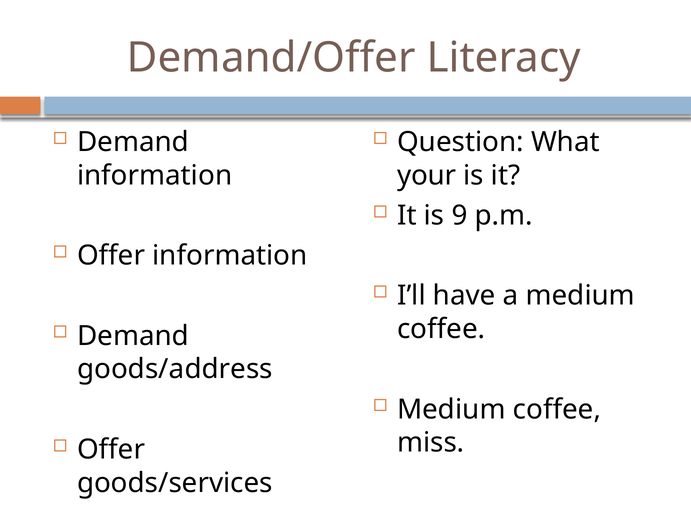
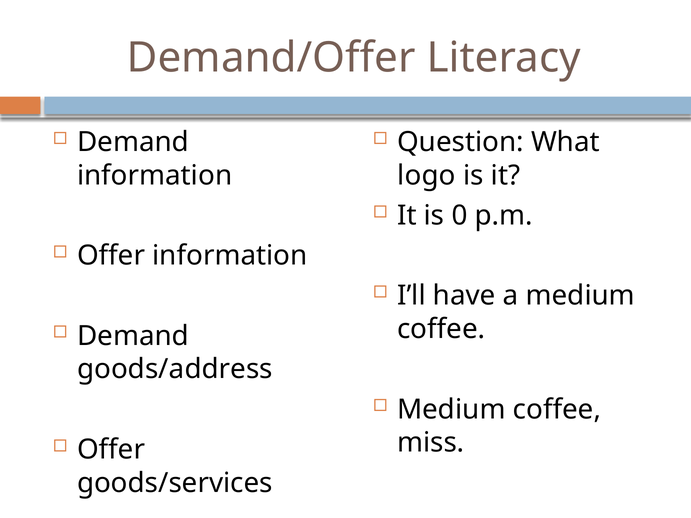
your: your -> logo (426, 176)
9: 9 -> 0 (459, 216)
